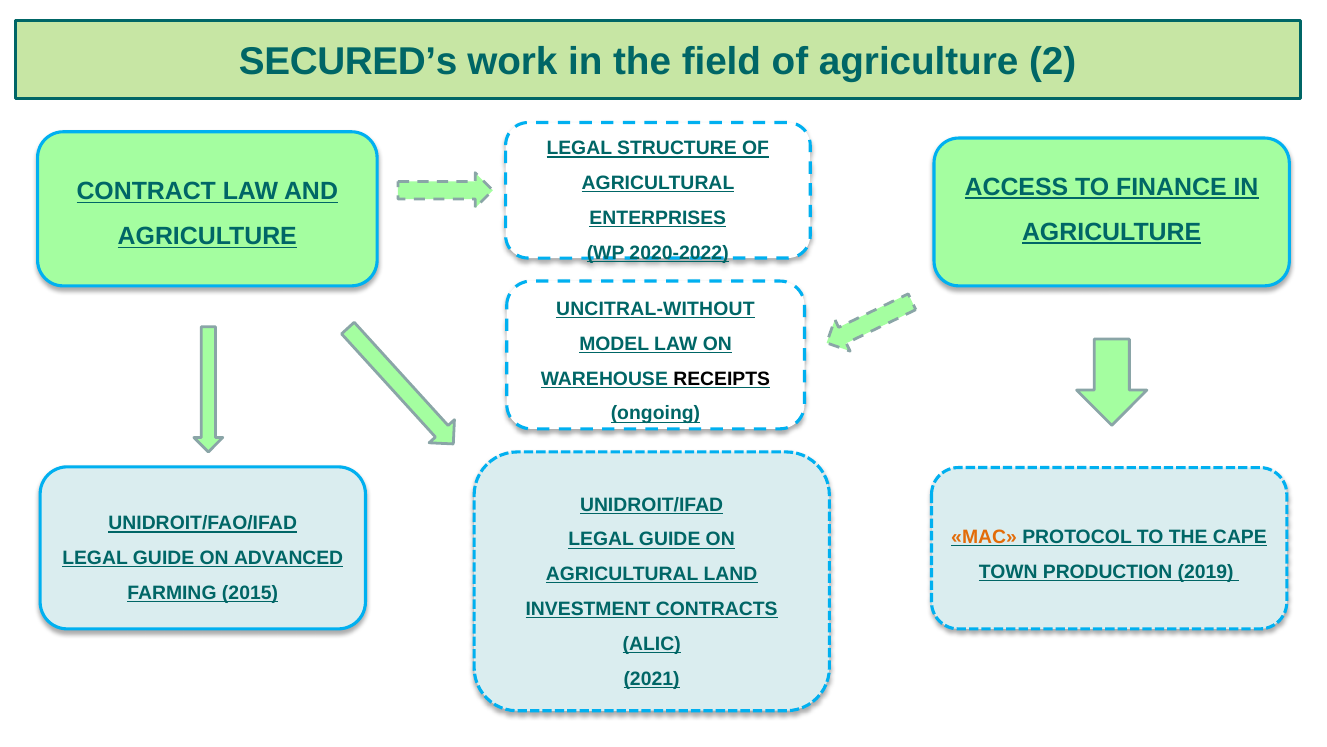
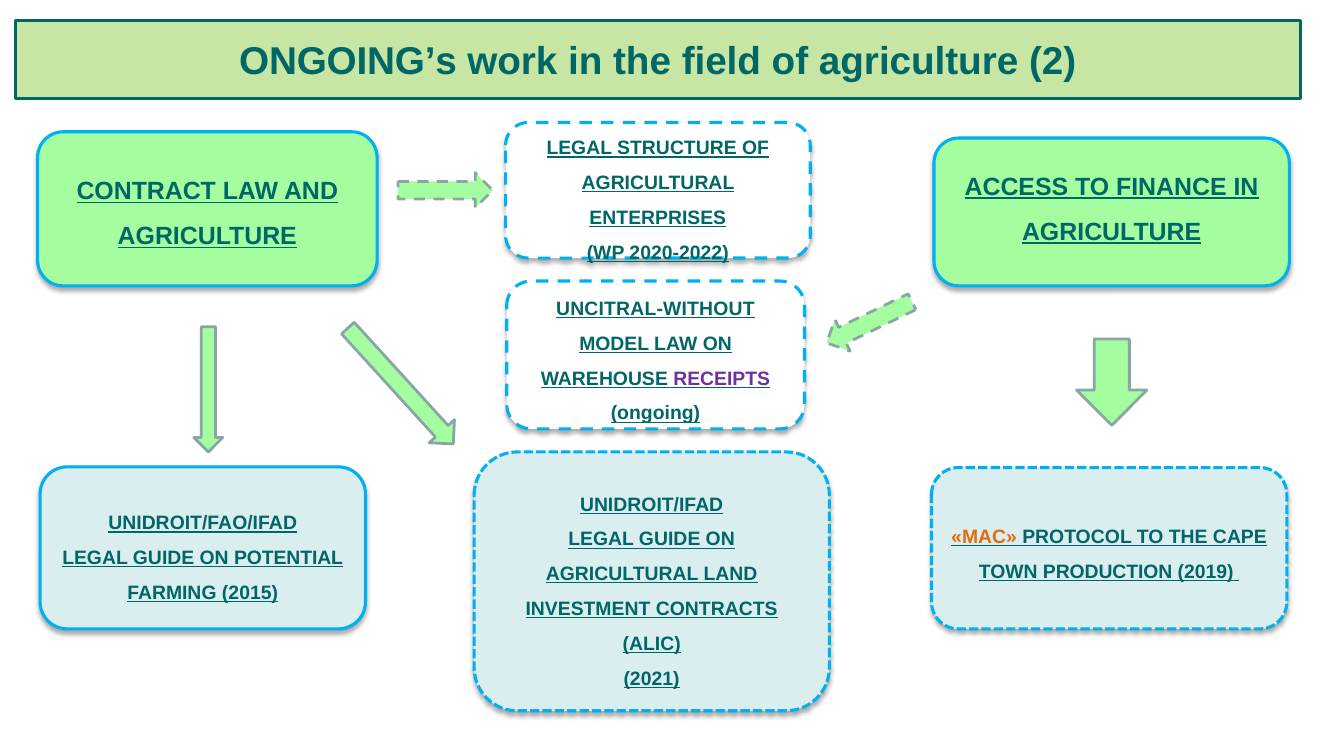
SECURED’s: SECURED’s -> ONGOING’s (348, 62)
RECEIPTS colour: black -> purple (722, 378)
ADVANCED: ADVANCED -> POTENTIAL (289, 558)
